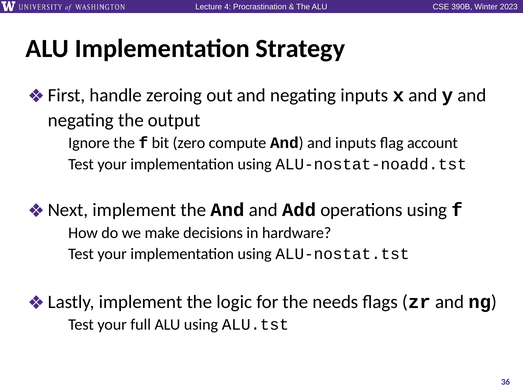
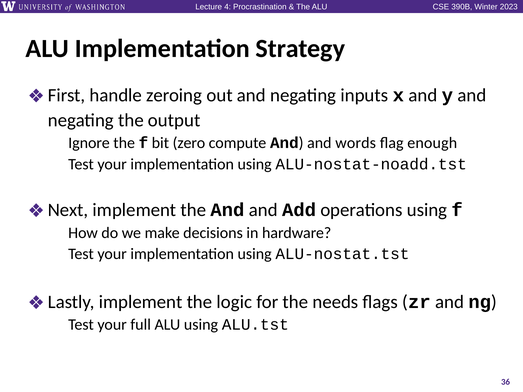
and inputs: inputs -> words (356, 143)
account: account -> enough (432, 143)
